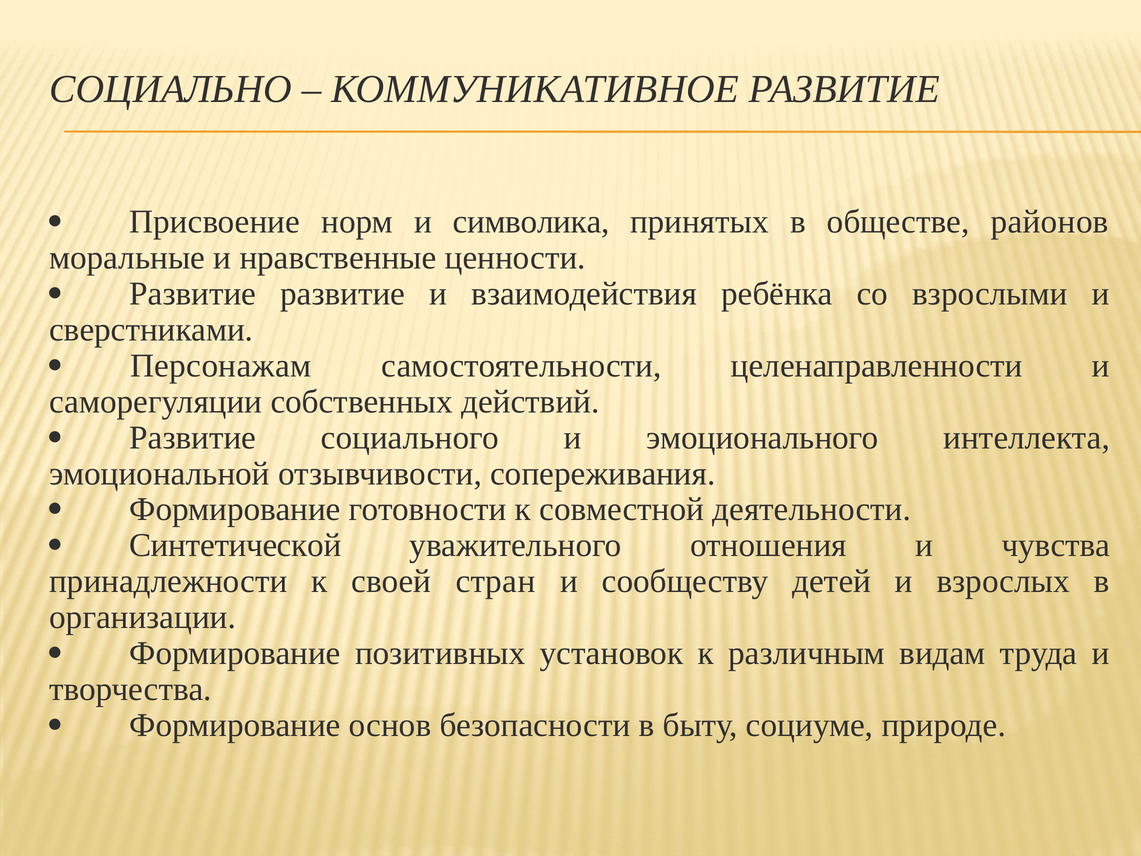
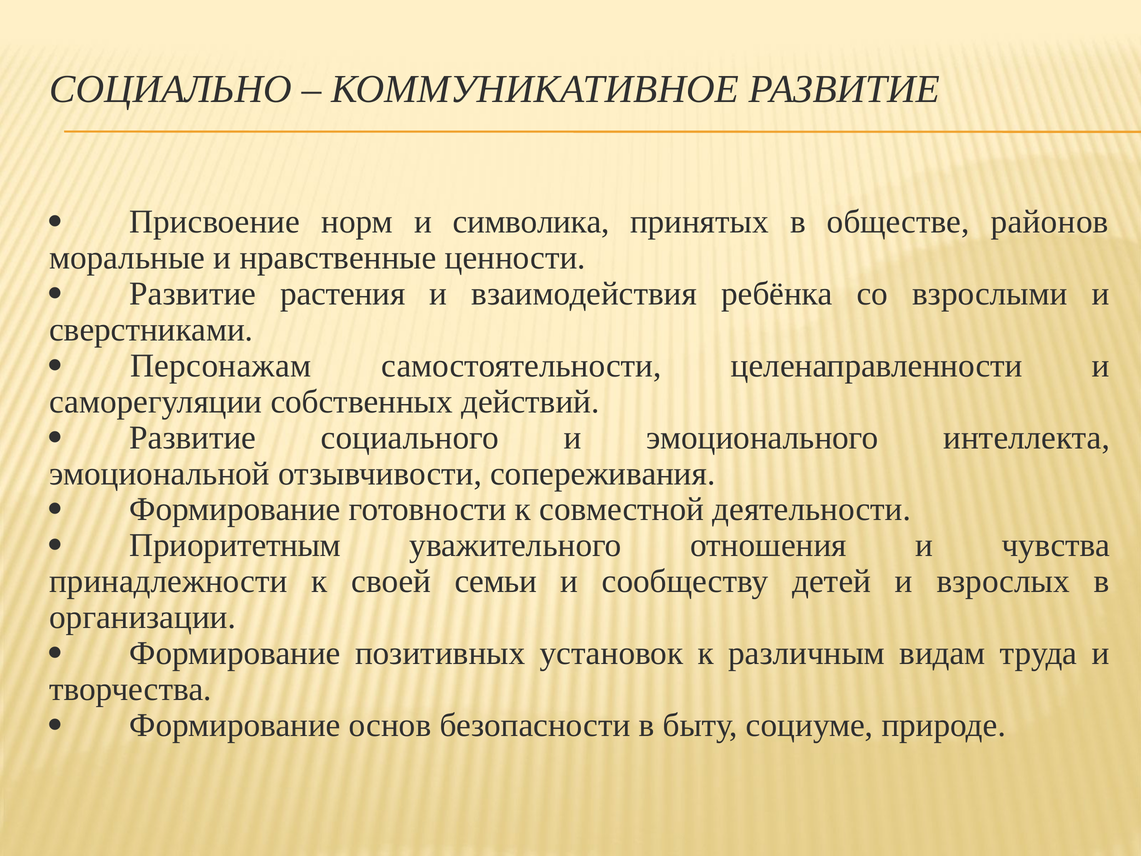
Развитие развитие: развитие -> растения (343, 294)
Синтетической: Синтетической -> Приоритетным (235, 545)
стран: стран -> семьи (496, 581)
